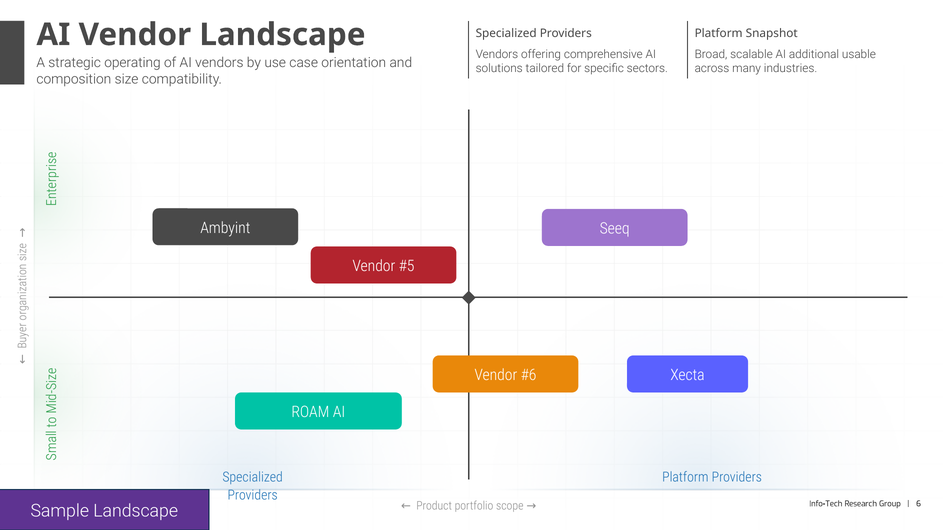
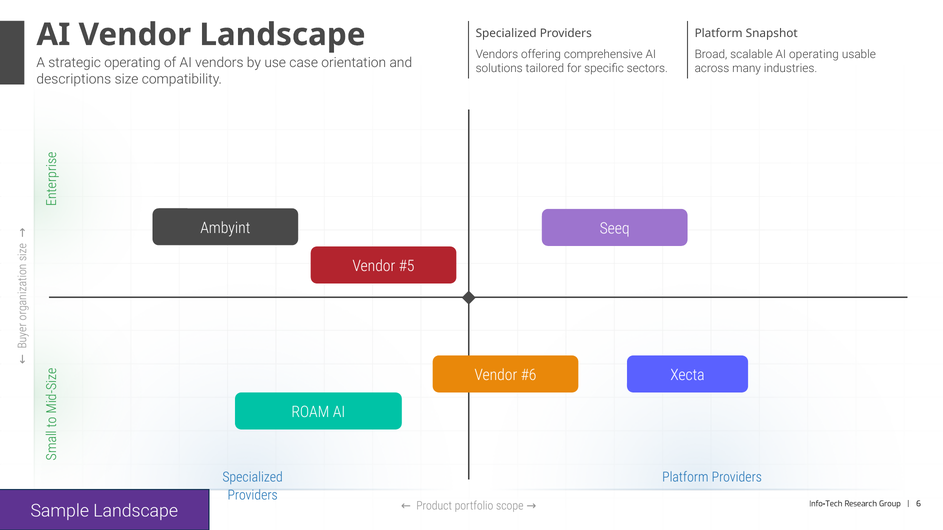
AI additional: additional -> operating (814, 55)
composition: composition -> descriptions (74, 79)
